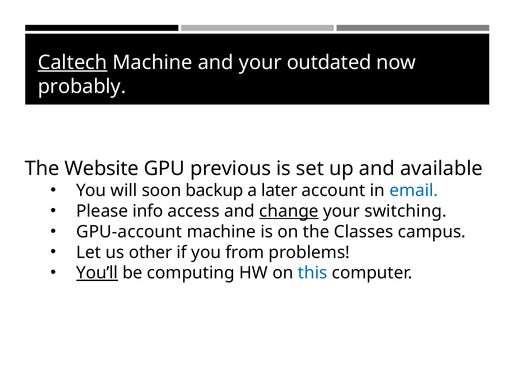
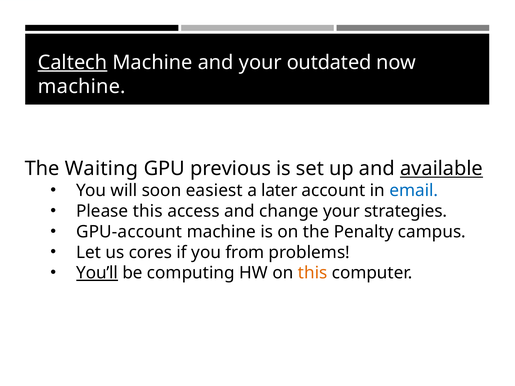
probably: probably -> machine (82, 87)
Website: Website -> Waiting (101, 169)
available underline: none -> present (442, 169)
backup: backup -> easiest (214, 191)
Please info: info -> this (148, 211)
change underline: present -> none (289, 211)
switching: switching -> strategies (406, 211)
Classes: Classes -> Penalty (364, 232)
other: other -> cores (150, 253)
this colour: blue -> orange (313, 273)
